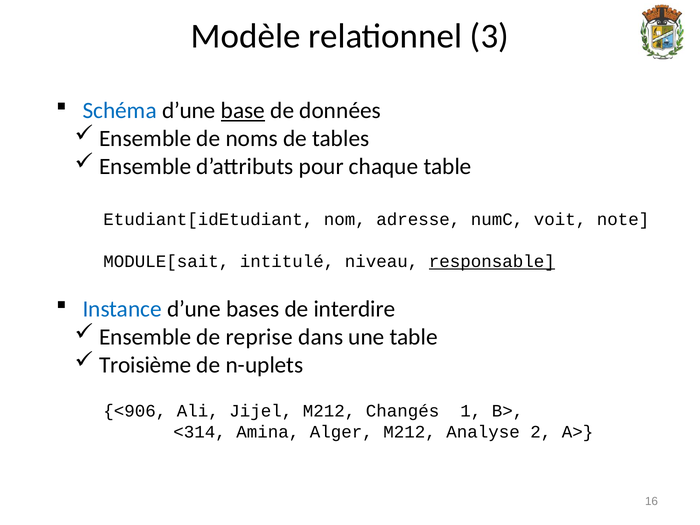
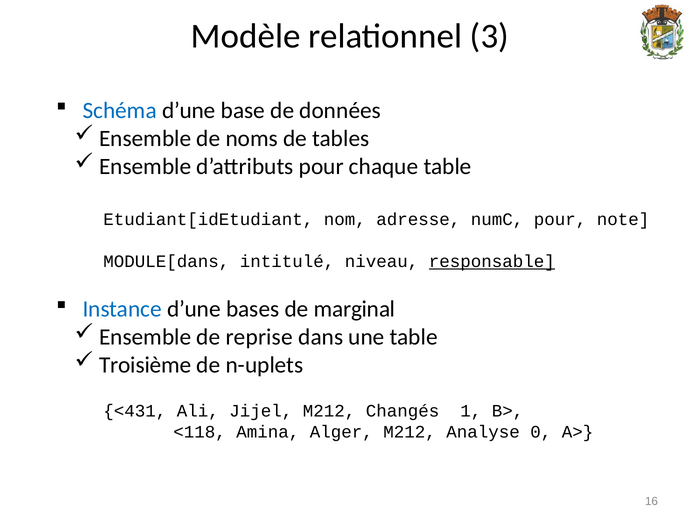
base underline: present -> none (243, 111)
numC voit: voit -> pour (560, 219)
MODULE[sait: MODULE[sait -> MODULE[dans (166, 261)
interdire: interdire -> marginal (355, 309)
<906: <906 -> <431 (135, 411)
<314: <314 -> <118 (200, 432)
2: 2 -> 0 (541, 432)
